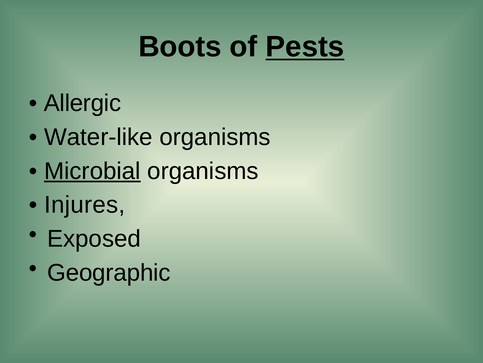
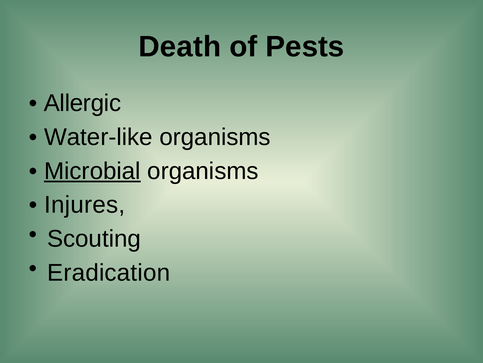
Boots: Boots -> Death (180, 47)
Pests underline: present -> none (305, 47)
Exposed: Exposed -> Scouting (94, 238)
Geographic: Geographic -> Eradication (109, 272)
